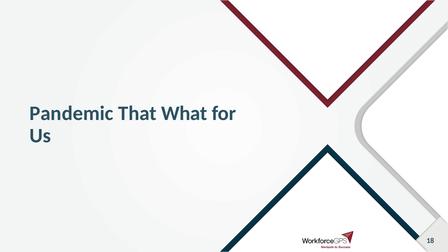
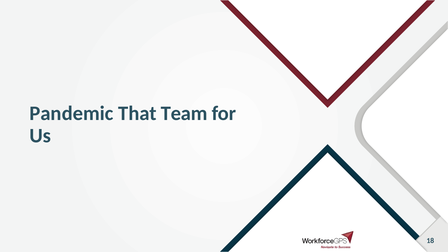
What: What -> Team (184, 113)
